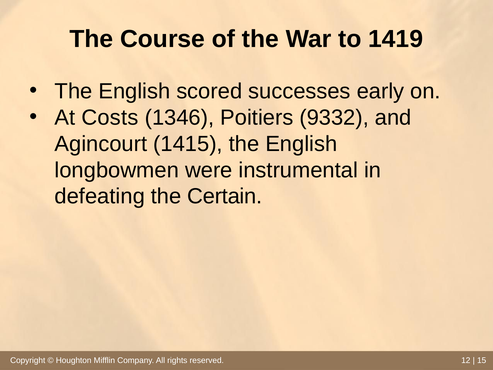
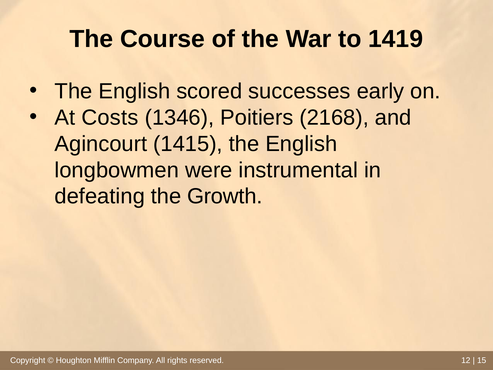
9332: 9332 -> 2168 (334, 117)
Certain: Certain -> Growth (225, 196)
